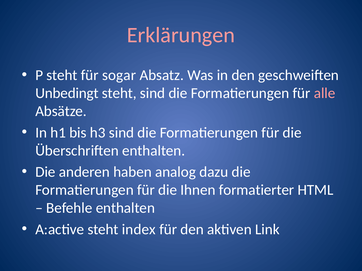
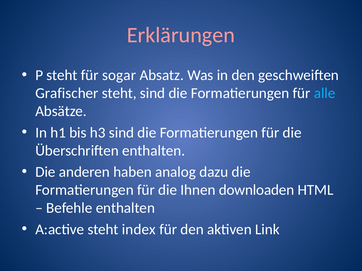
Unbedingt: Unbedingt -> Grafischer (67, 93)
alle colour: pink -> light blue (325, 93)
formatierter: formatierter -> downloaden (257, 190)
